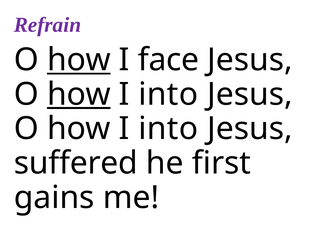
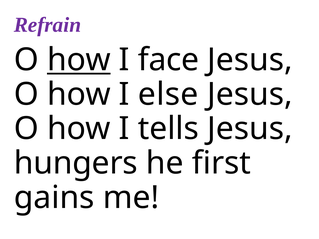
how underline: present -> none (79, 94)
into: into -> else (168, 94)
into: into -> tells (168, 129)
suffered: suffered -> hungers (76, 163)
